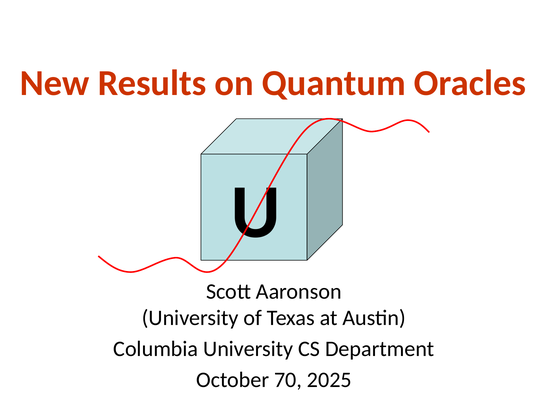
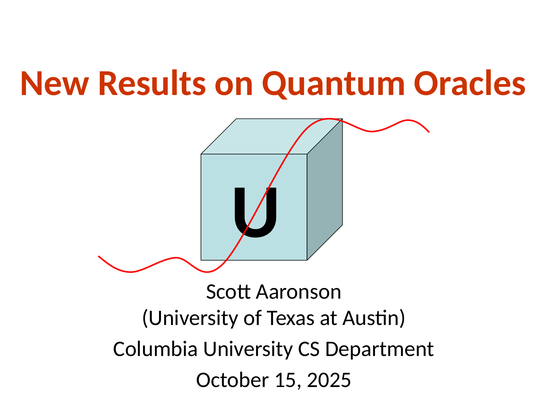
70: 70 -> 15 (288, 380)
